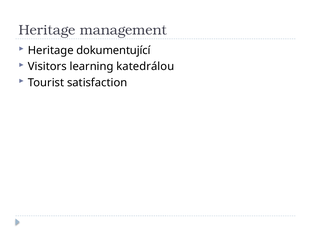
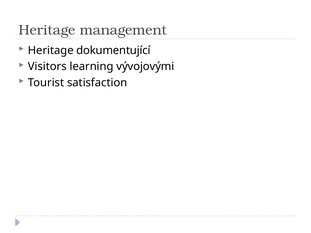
katedrálou: katedrálou -> vývojovými (145, 67)
